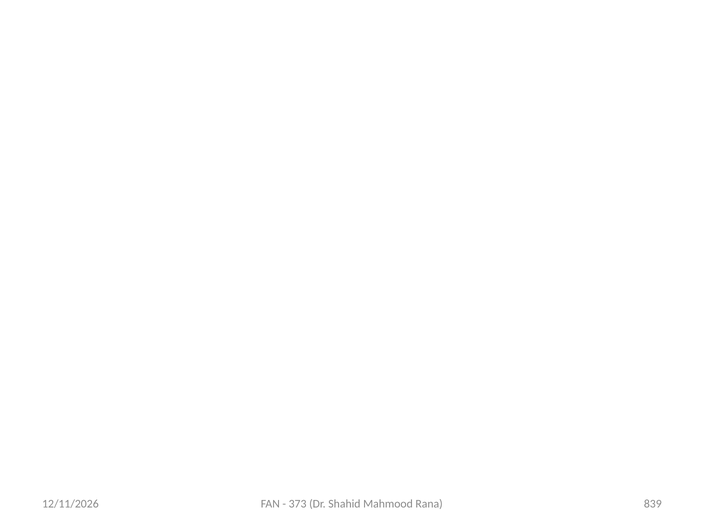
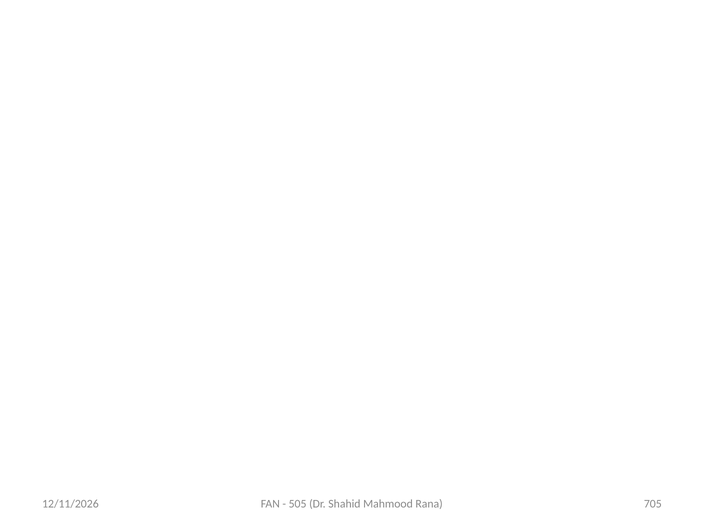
373: 373 -> 505 (298, 504)
839: 839 -> 705 (653, 504)
